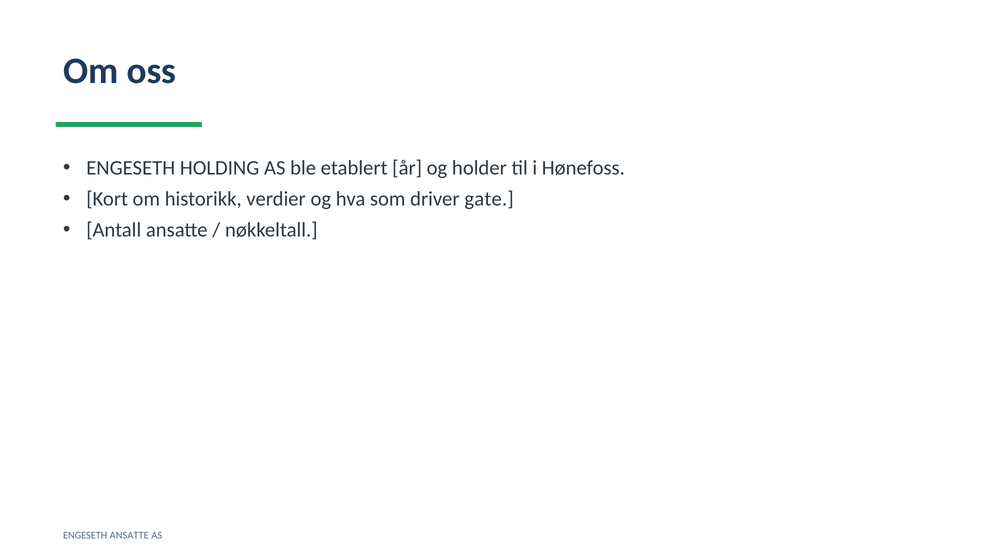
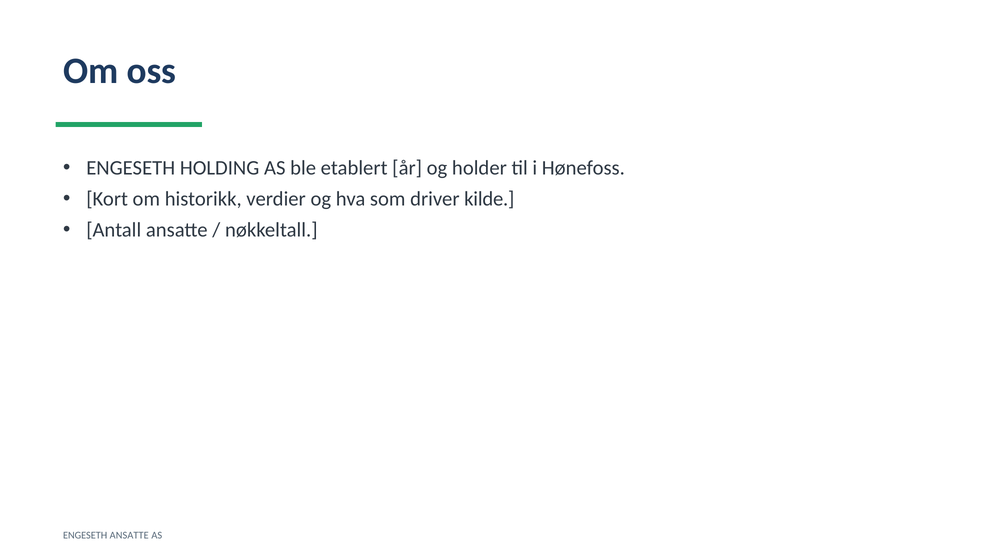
gate: gate -> kilde (489, 199)
